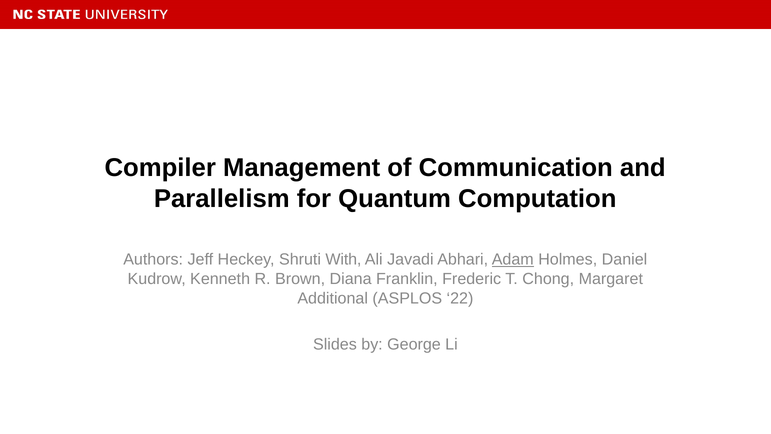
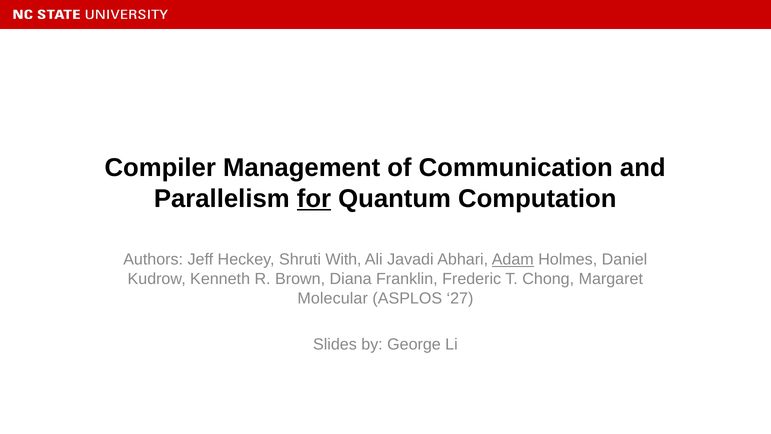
for underline: none -> present (314, 198)
Additional: Additional -> Molecular (333, 298)
22: 22 -> 27 (460, 298)
